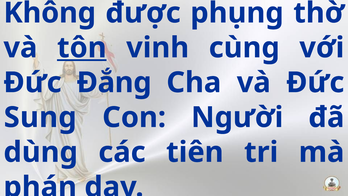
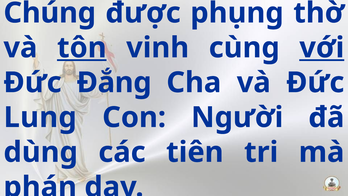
Không: Không -> Chúng (50, 13)
với underline: none -> present (322, 48)
Sung: Sung -> Lung (40, 117)
